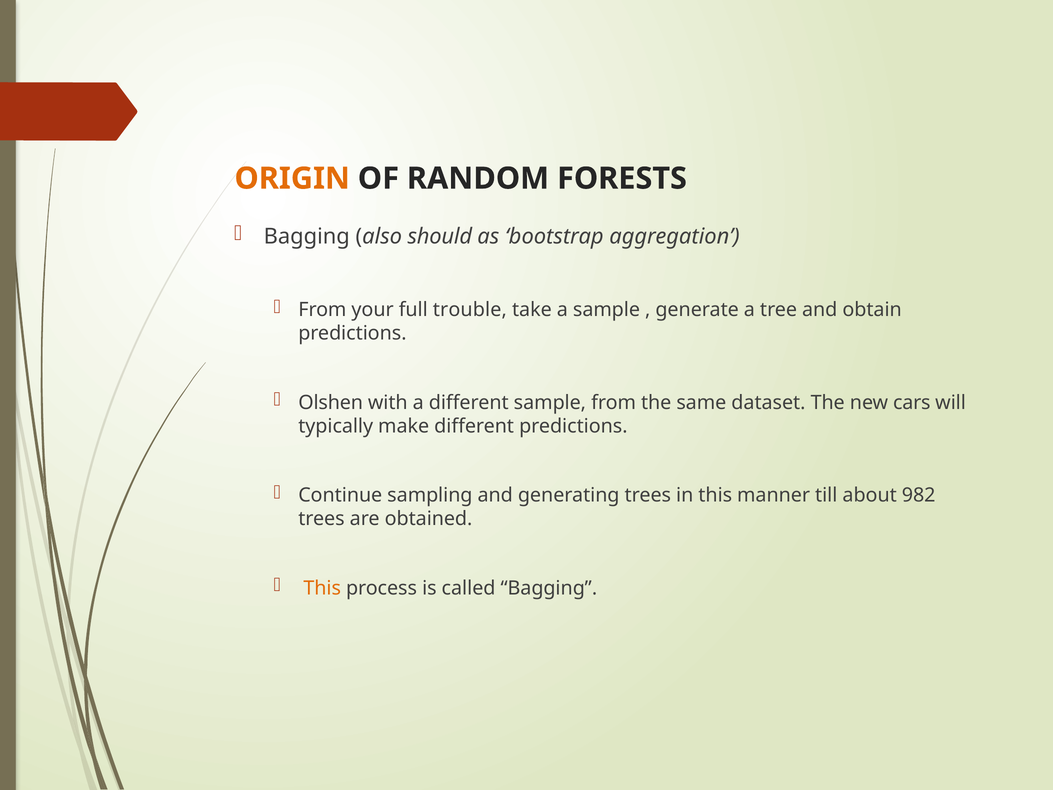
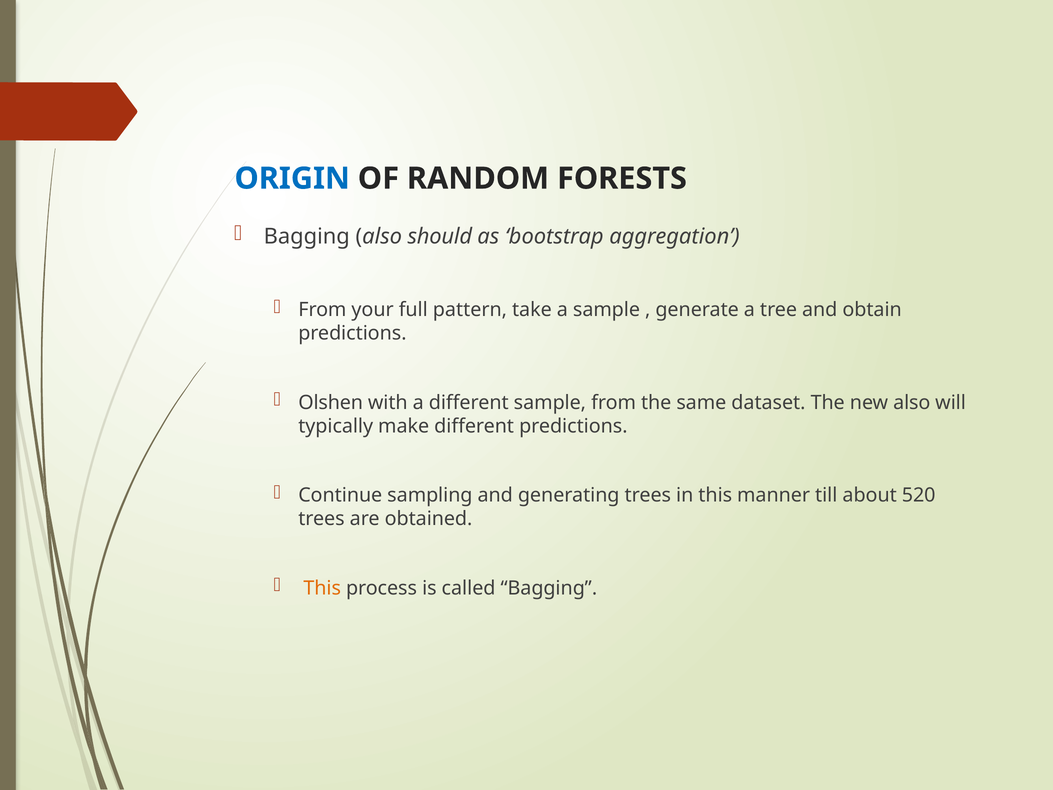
ORIGIN colour: orange -> blue (292, 178)
trouble: trouble -> pattern (470, 310)
new cars: cars -> also (912, 402)
982: 982 -> 520 (919, 495)
